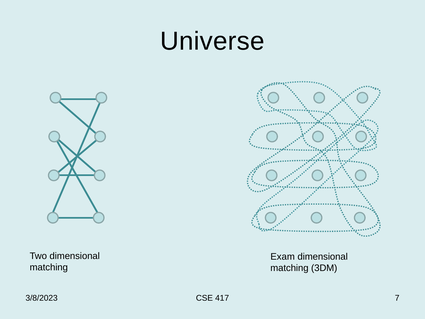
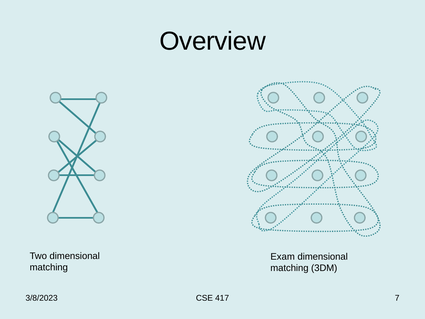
Universe: Universe -> Overview (213, 41)
